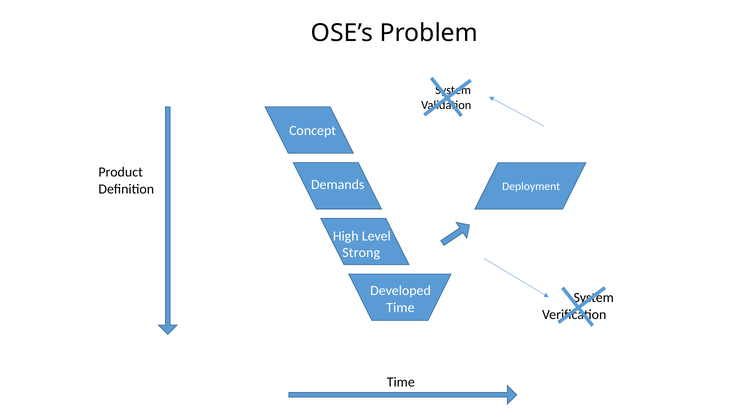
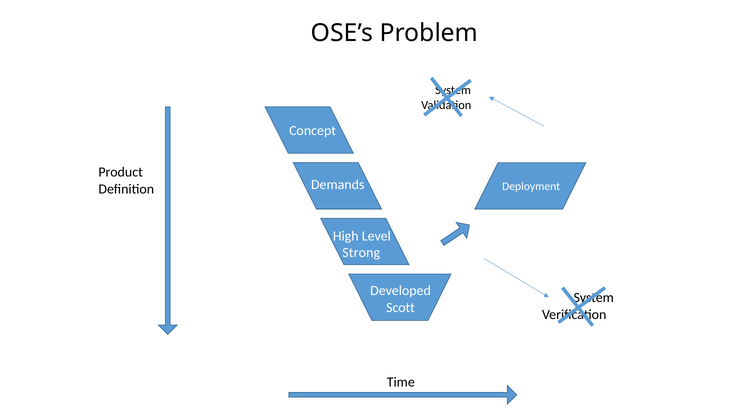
Time: Time -> Scott (401, 308)
